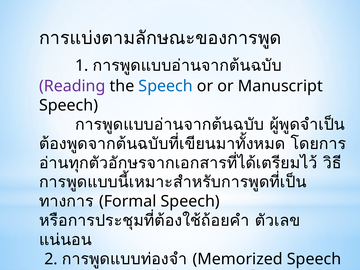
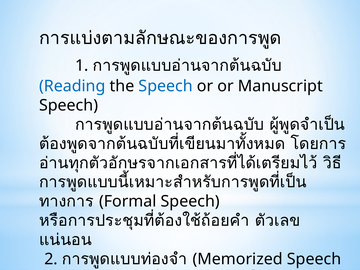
Reading colour: purple -> blue (72, 86)
